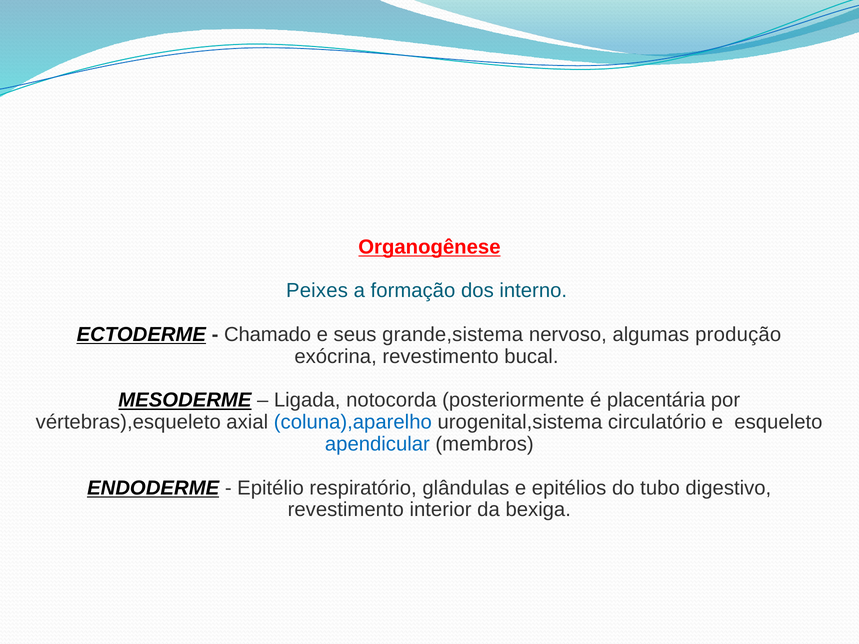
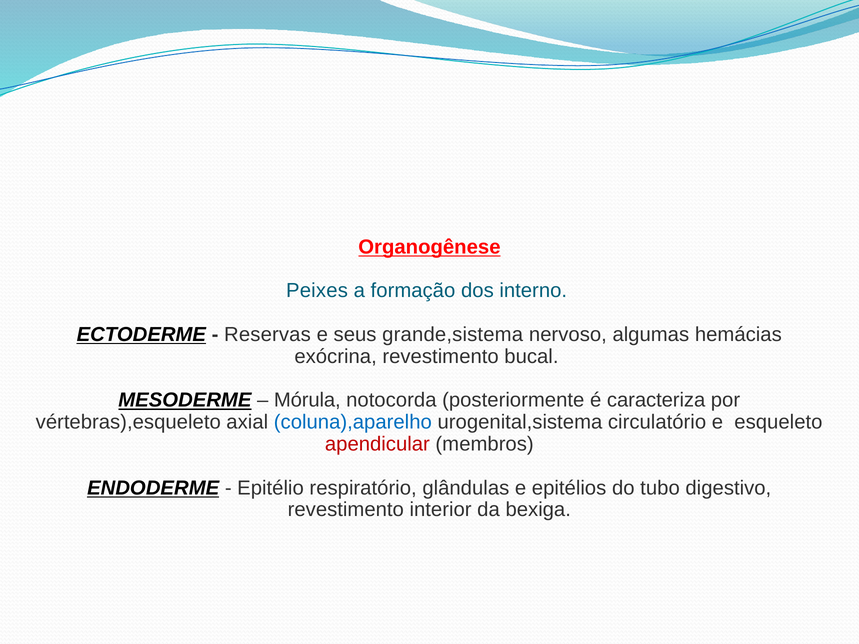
Chamado: Chamado -> Reservas (267, 335)
produção: produção -> hemácias (738, 335)
Ligada: Ligada -> Mórula (307, 400)
placentária: placentária -> caracteriza (656, 400)
apendicular colour: blue -> red (377, 444)
